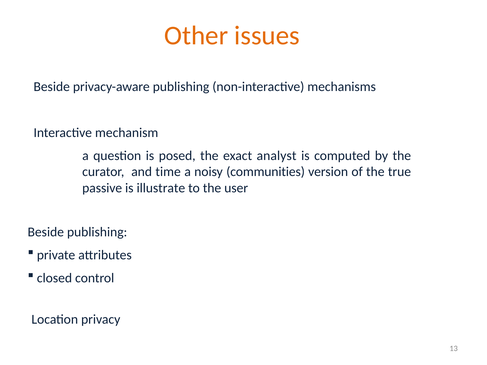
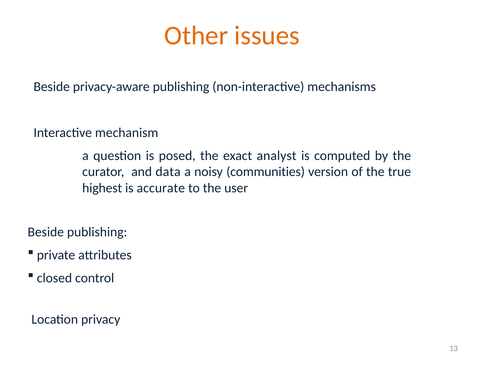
time: time -> data (168, 172)
passive: passive -> highest (102, 188)
illustrate: illustrate -> accurate (161, 188)
